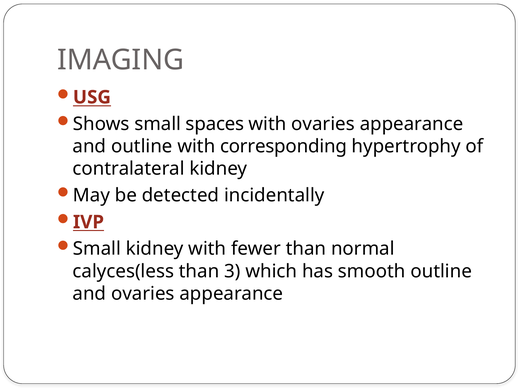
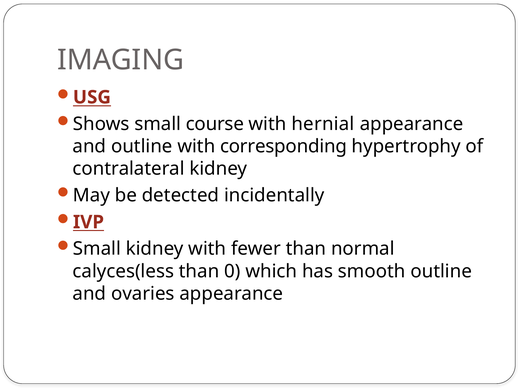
spaces: spaces -> course (215, 124)
with ovaries: ovaries -> hernial (323, 124)
3: 3 -> 0 (232, 271)
